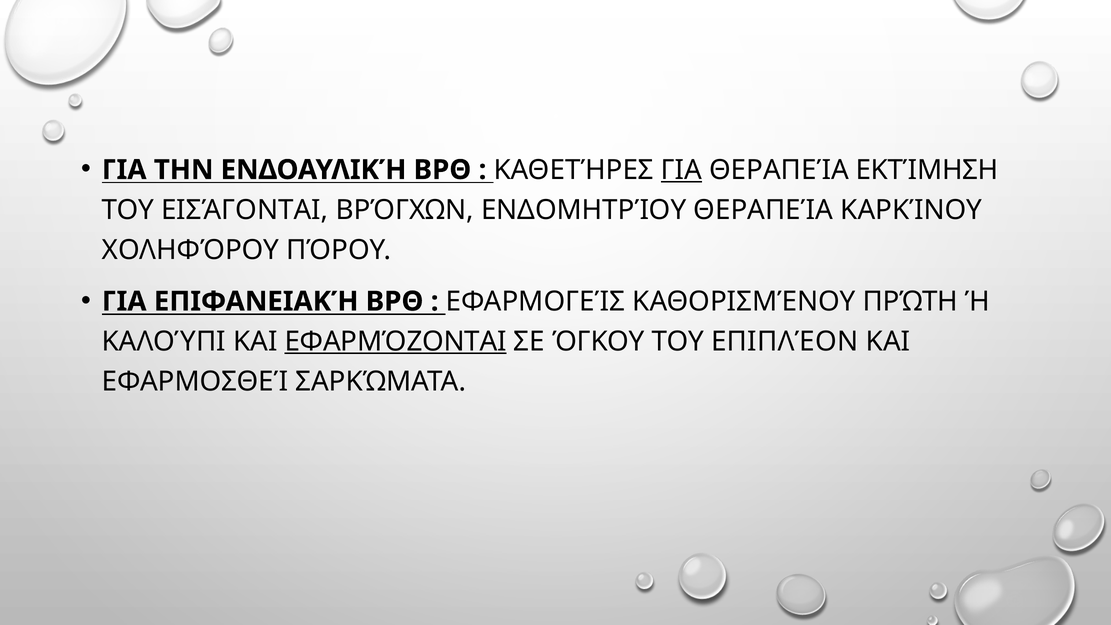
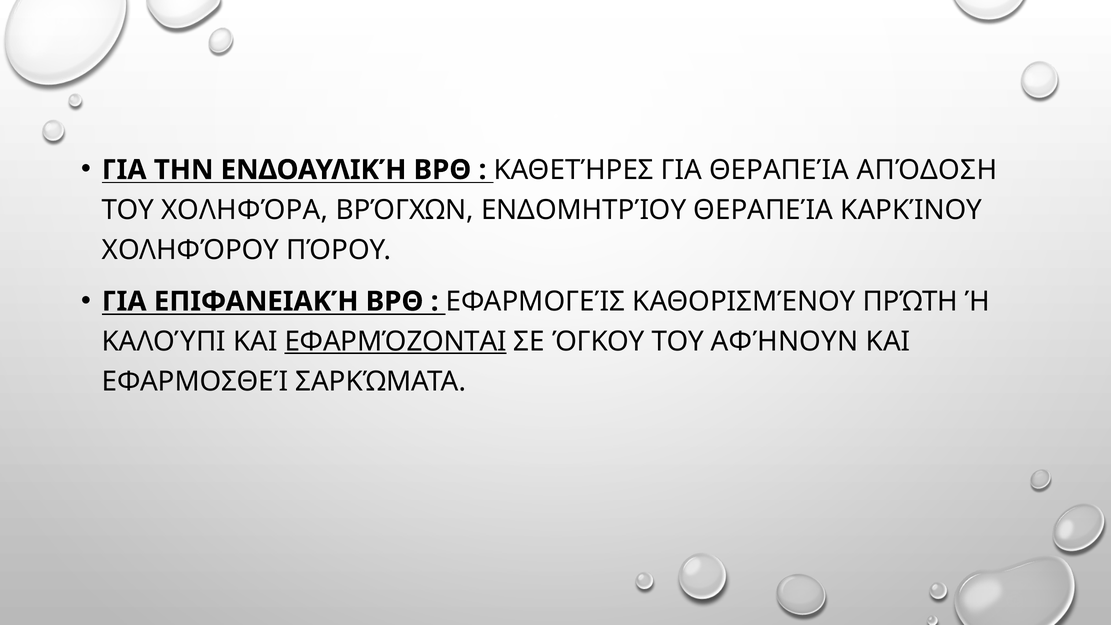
ΓΙΑ underline: present -> none (681, 170)
ΕΚΤΊΜΗΣΗ: ΕΚΤΊΜΗΣΗ -> ΑΠΌΔΟΣΗ (927, 170)
ΕΙΣΆΓΟΝΤΑΙ: ΕΙΣΆΓΟΝΤΑΙ -> ΧΟΛΗΦΌΡΑ (245, 210)
ΕΠΙΠΛΈΟΝ: ΕΠΙΠΛΈΟΝ -> ΑΦΉΝΟΥΝ (785, 341)
